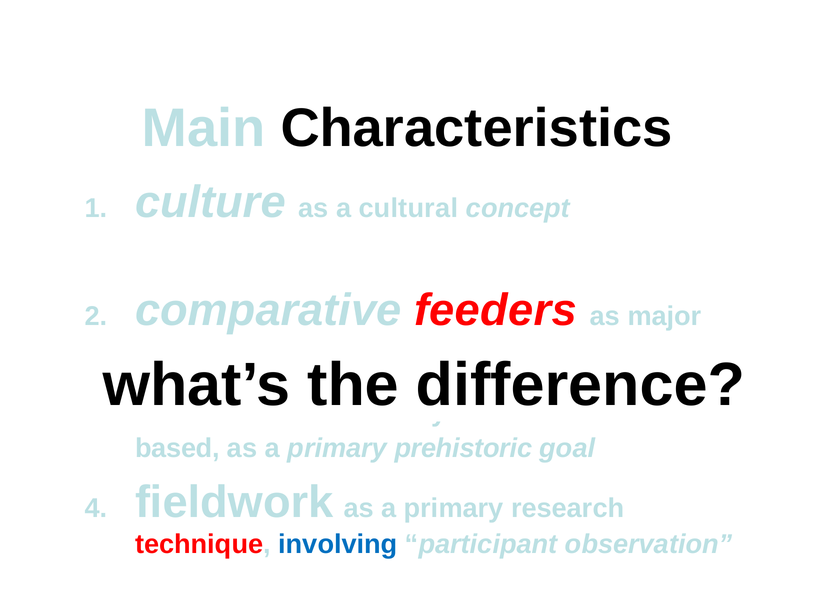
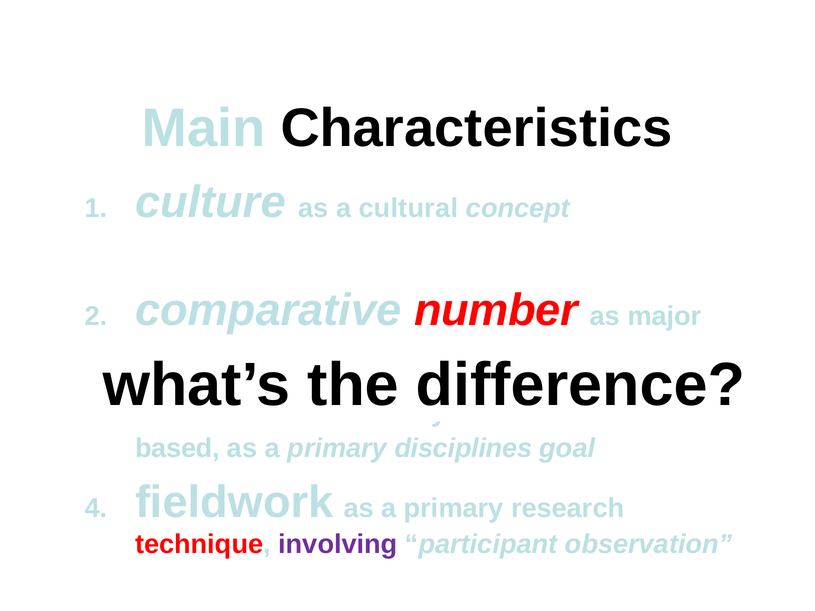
feeders: feeders -> number (496, 310)
prehistoric: prehistoric -> disciplines (463, 449)
involving colour: blue -> purple (338, 545)
